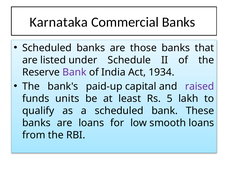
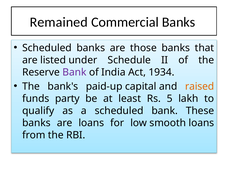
Karnataka: Karnataka -> Remained (59, 22)
raised colour: purple -> orange (200, 86)
units: units -> party (67, 99)
